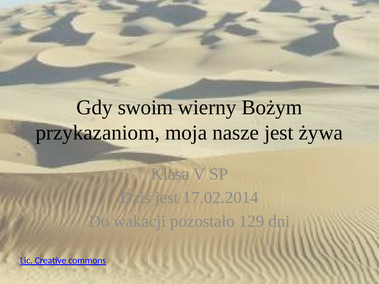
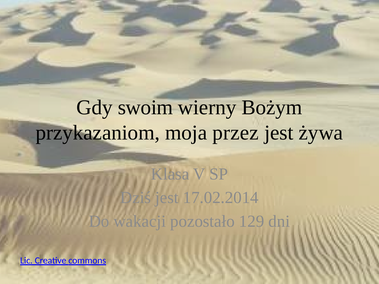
nasze: nasze -> przez (236, 133)
